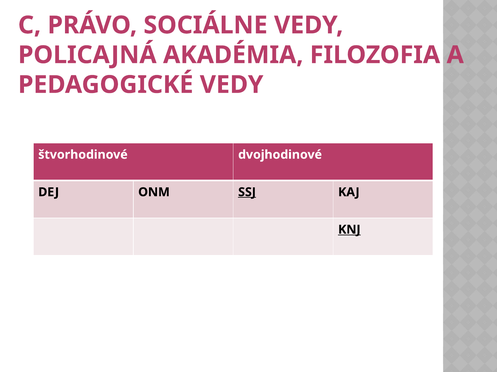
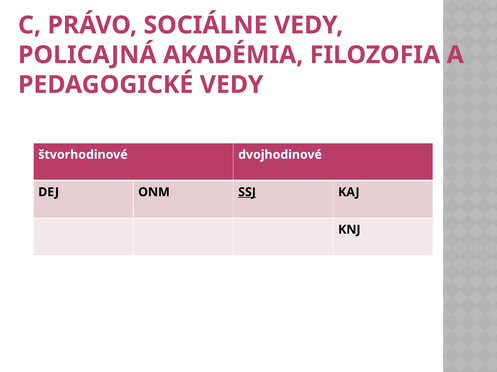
KNJ underline: present -> none (349, 230)
